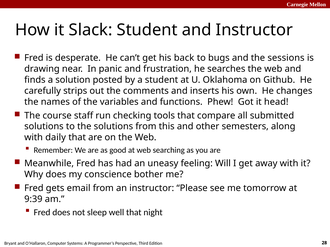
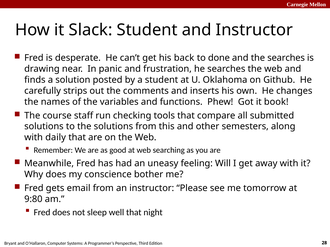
bugs: bugs -> done (219, 58)
the sessions: sessions -> searches (286, 58)
head: head -> book (276, 102)
9:39: 9:39 -> 9:80 (33, 199)
